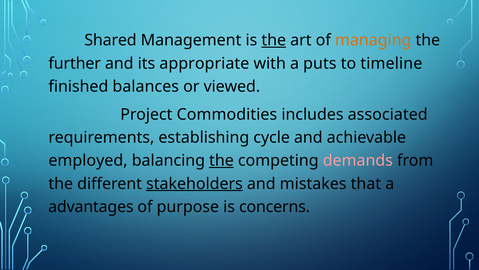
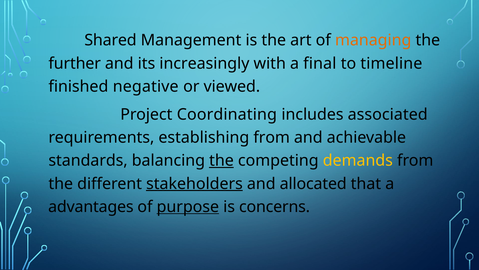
the underline: present -> none (274, 40)
appropriate: appropriate -> increasingly (204, 63)
puts: puts -> final (320, 63)
balances: balances -> negative (146, 86)
Commodities: Commodities -> Coordinating (227, 114)
establishing cycle: cycle -> from (272, 137)
employed: employed -> standards (88, 160)
demands colour: pink -> yellow (358, 160)
mistakes: mistakes -> allocated (313, 183)
purpose underline: none -> present (188, 206)
